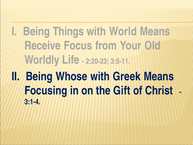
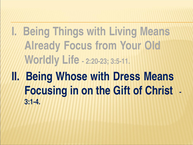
World: World -> Living (123, 31)
Receive: Receive -> Already (42, 46)
Greek: Greek -> Dress (127, 76)
